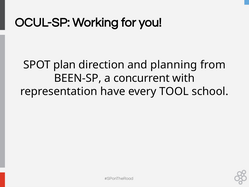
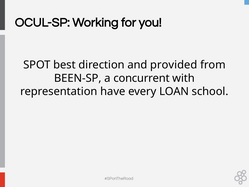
plan: plan -> best (65, 65)
planning: planning -> provided (174, 65)
TOOL: TOOL -> LOAN (174, 91)
